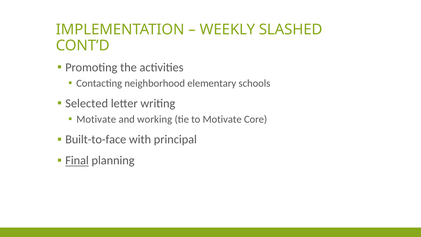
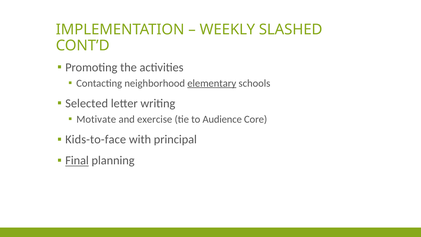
elementary underline: none -> present (212, 83)
working: working -> exercise (155, 119)
to Motivate: Motivate -> Audience (222, 119)
Built-to-face: Built-to-face -> Kids-to-face (96, 139)
